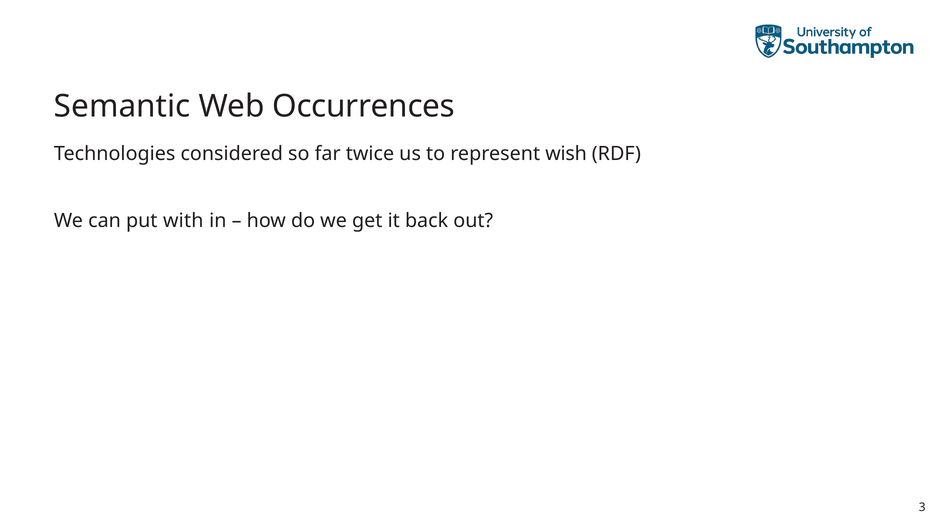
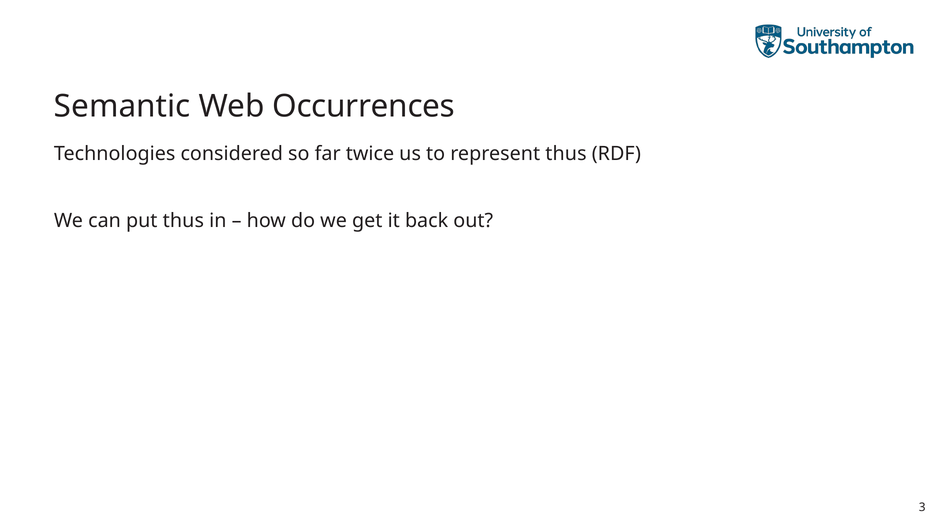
represent wish: wish -> thus (566, 154)
put with: with -> thus (183, 221)
